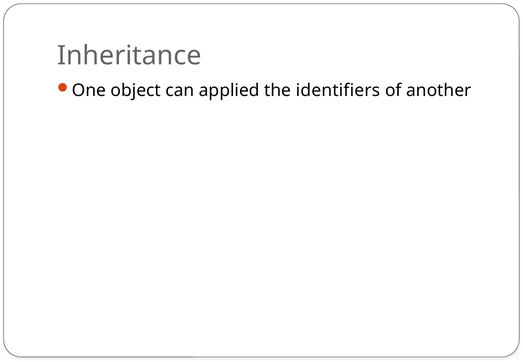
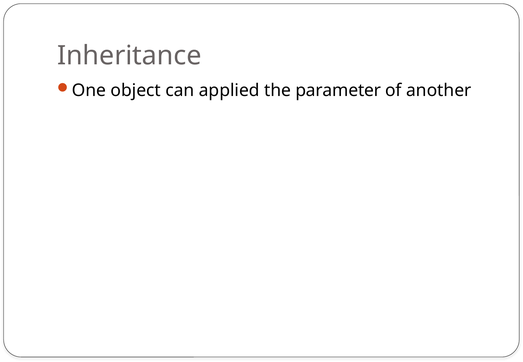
identifiers: identifiers -> parameter (338, 90)
